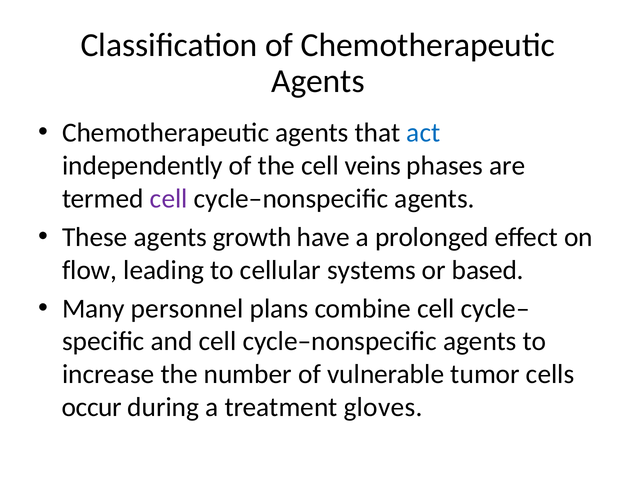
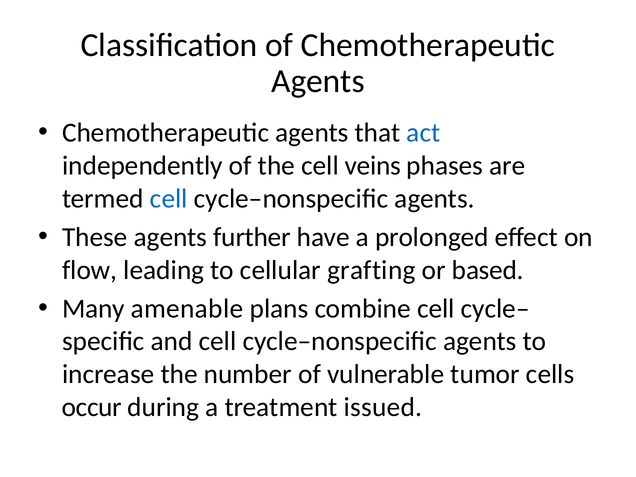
cell colour: purple -> blue (169, 199)
growth: growth -> further (252, 237)
systems: systems -> grafting (371, 270)
personnel: personnel -> amenable (187, 309)
gloves: gloves -> issued (383, 407)
